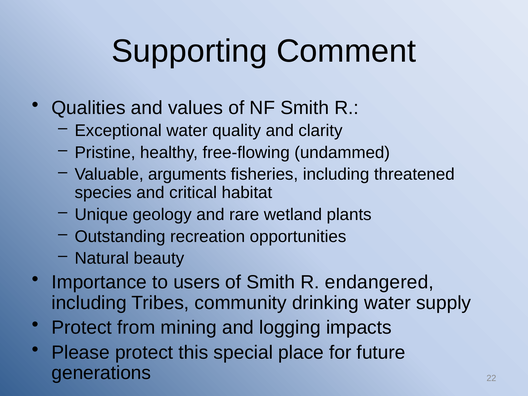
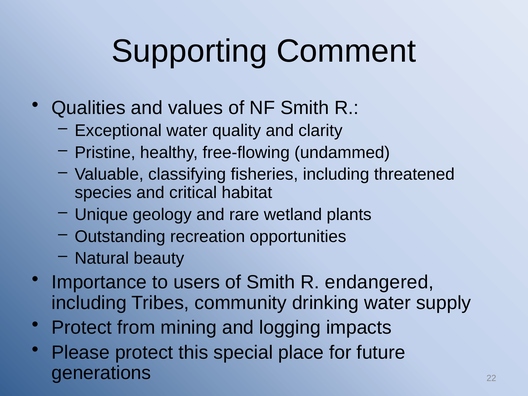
arguments: arguments -> classifying (187, 174)
